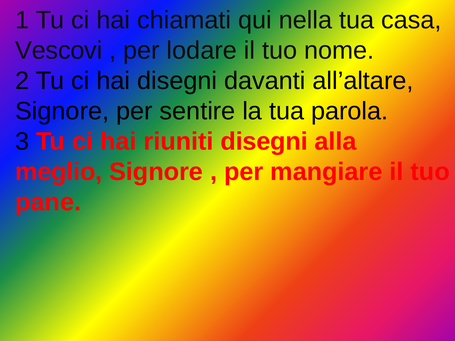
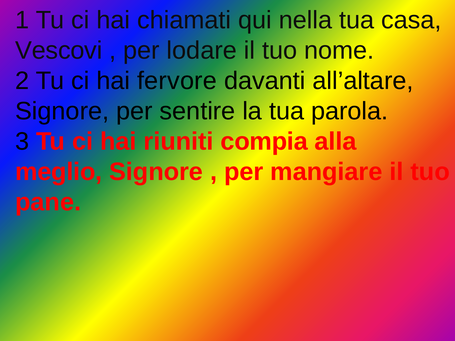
hai disegni: disegni -> fervore (177, 81)
riuniti disegni: disegni -> compia (264, 142)
